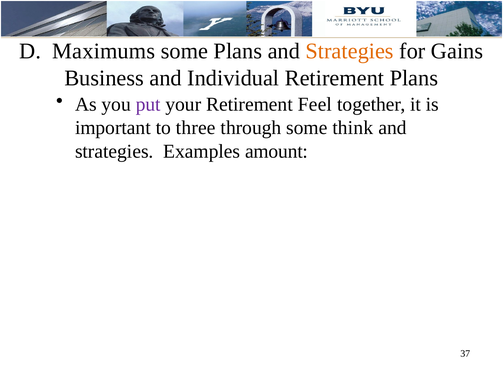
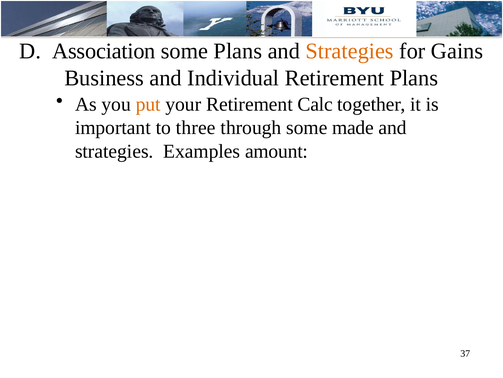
Maximums: Maximums -> Association (104, 51)
put colour: purple -> orange (148, 104)
Feel: Feel -> Calc (315, 104)
think: think -> made (353, 128)
